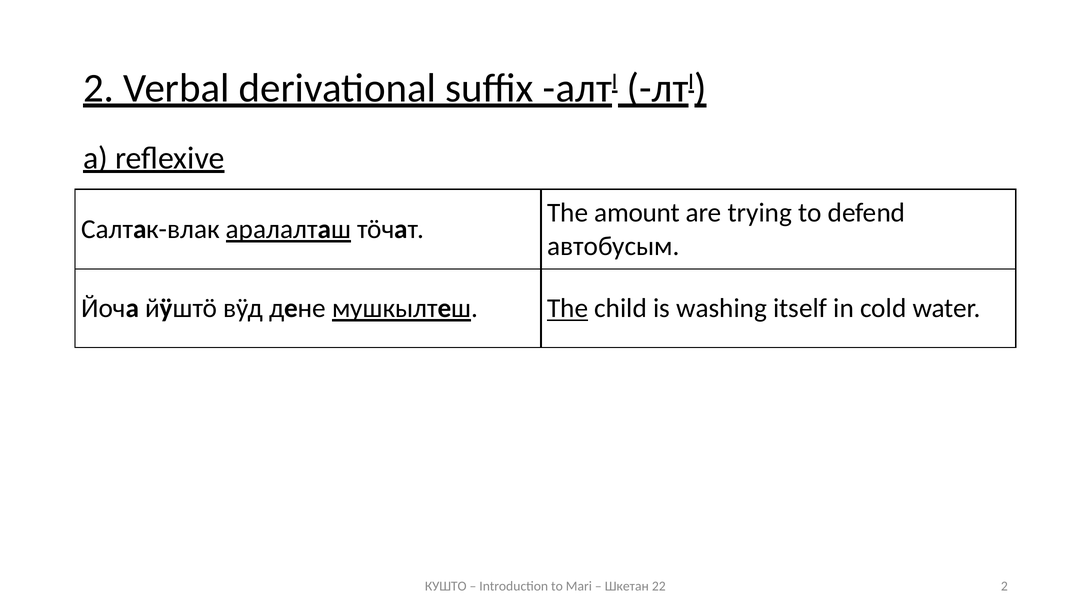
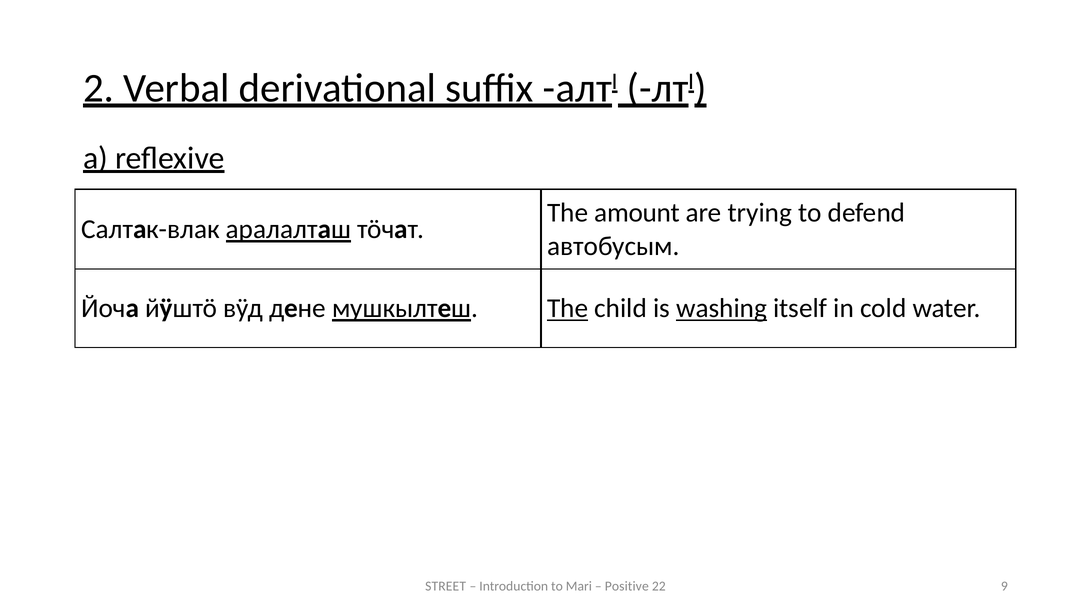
washing underline: none -> present (722, 308)
КУШТО: КУШТО -> STREET (446, 586)
Шкетан: Шкетан -> Positive (627, 586)
22 2: 2 -> 9 (1004, 586)
